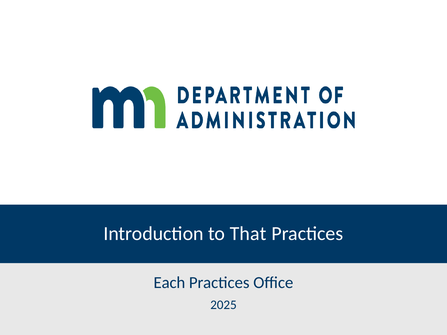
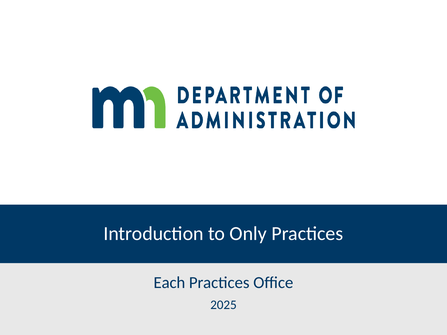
That: That -> Only (248, 234)
